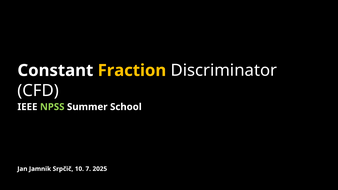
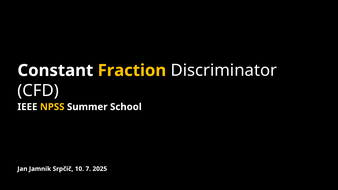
NPSS colour: light green -> yellow (52, 107)
